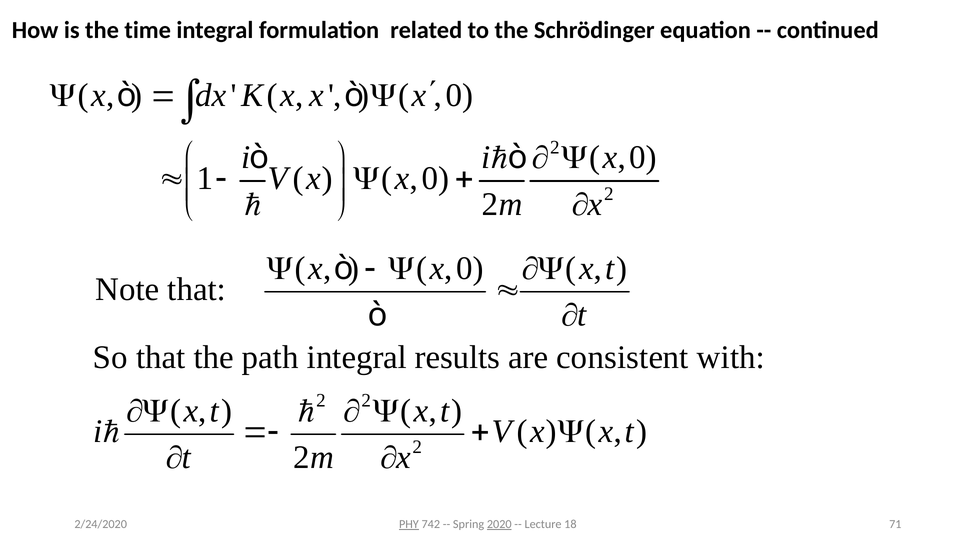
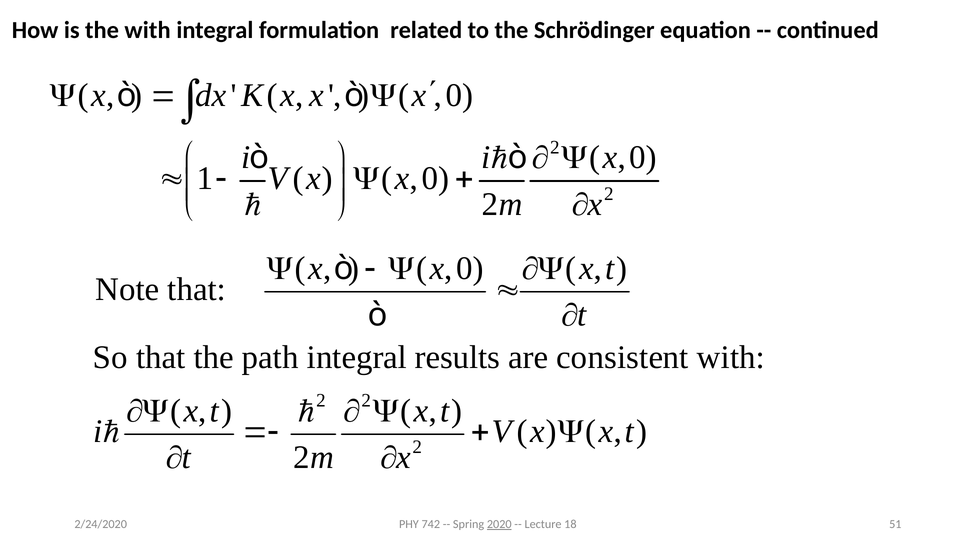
time: time -> with (148, 30)
PHY underline: present -> none (409, 524)
71: 71 -> 51 (895, 524)
